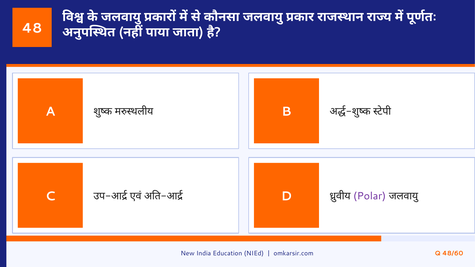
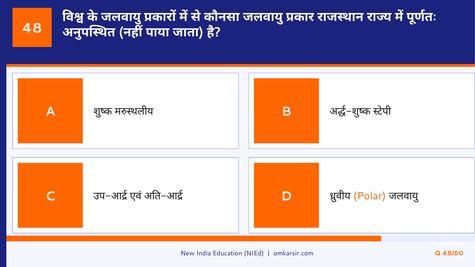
Polar colour: purple -> orange (370, 196)
